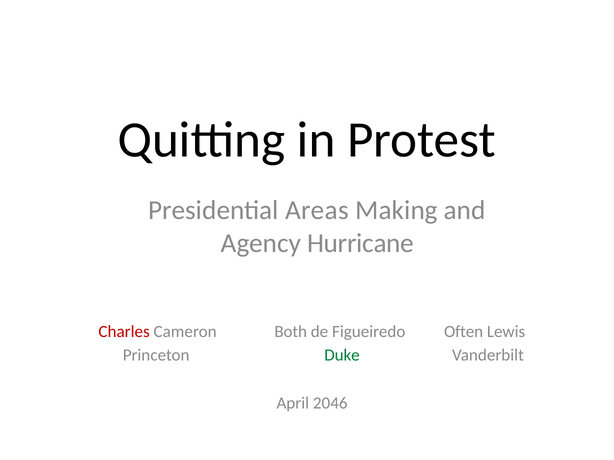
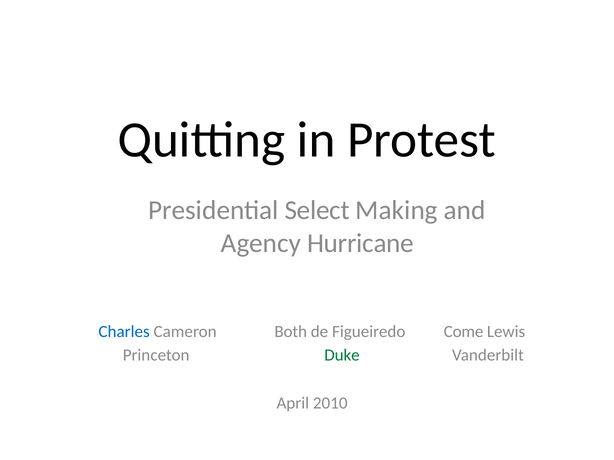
Areas: Areas -> Select (317, 211)
Charles colour: red -> blue (124, 332)
Often: Often -> Come (464, 332)
2046: 2046 -> 2010 (330, 403)
